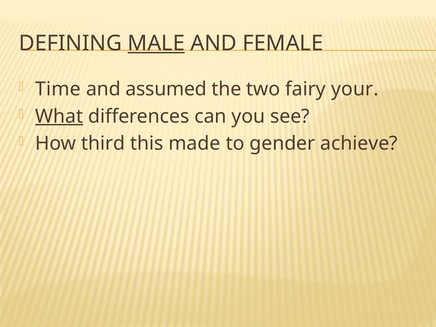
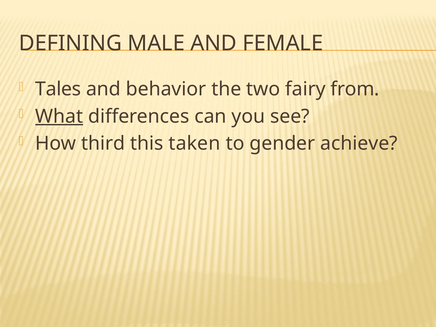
MALE underline: present -> none (156, 43)
Time: Time -> Tales (58, 89)
assumed: assumed -> behavior (166, 89)
your: your -> from (355, 89)
made: made -> taken (194, 144)
